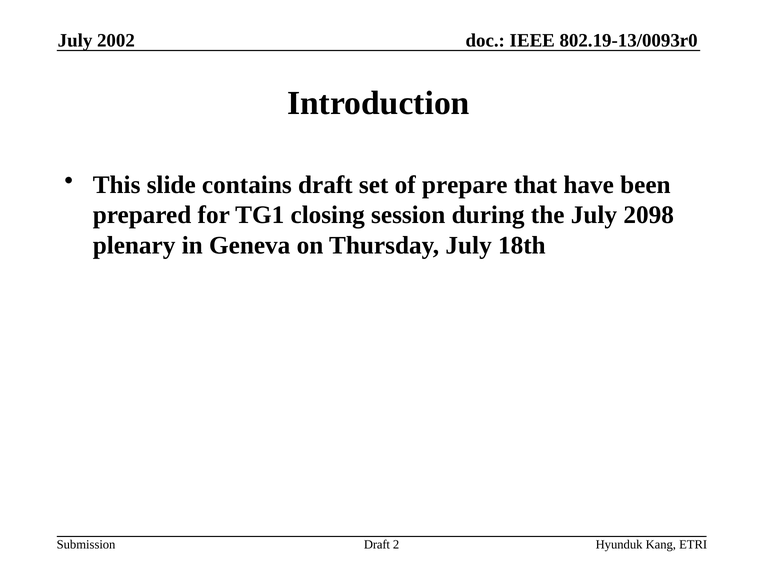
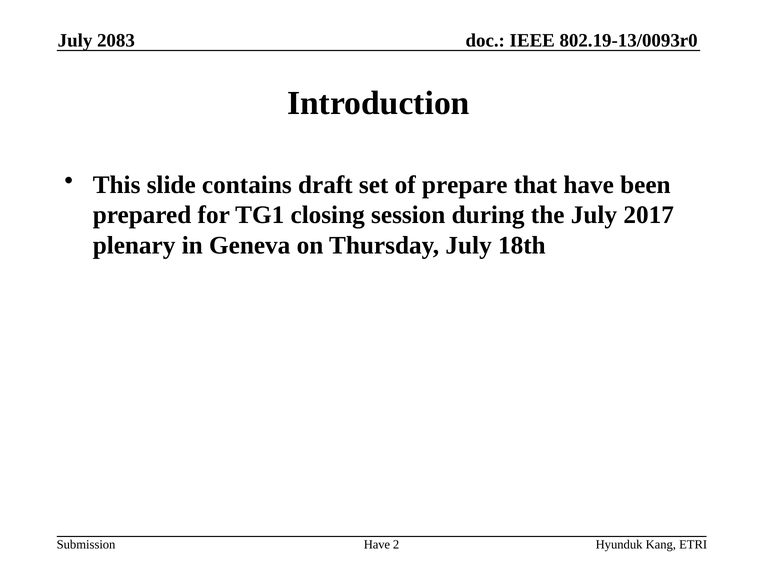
2002: 2002 -> 2083 (116, 40)
2098: 2098 -> 2017 (649, 215)
Draft: Draft -> Have (377, 545)
